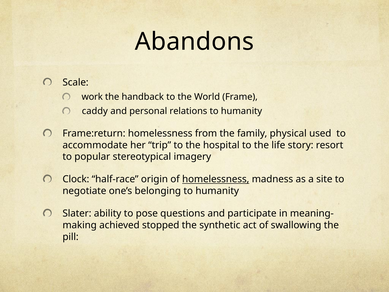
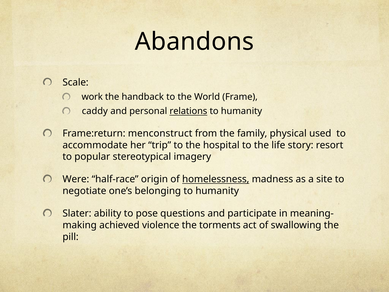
relations underline: none -> present (188, 111)
Frame:return homelessness: homelessness -> menconstruct (160, 133)
Clock: Clock -> Were (76, 179)
stopped: stopped -> violence (161, 225)
synthetic: synthetic -> torments (220, 225)
